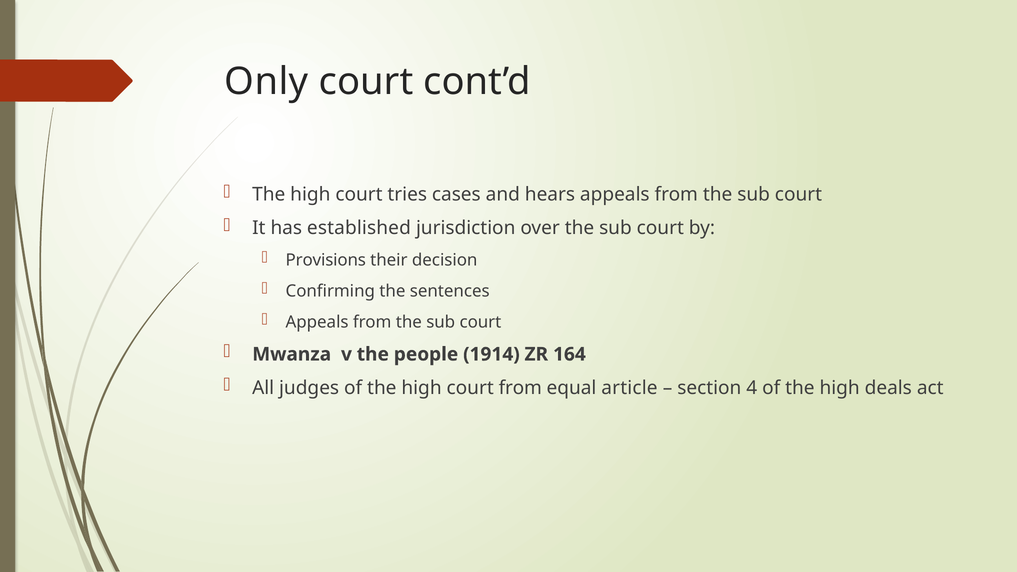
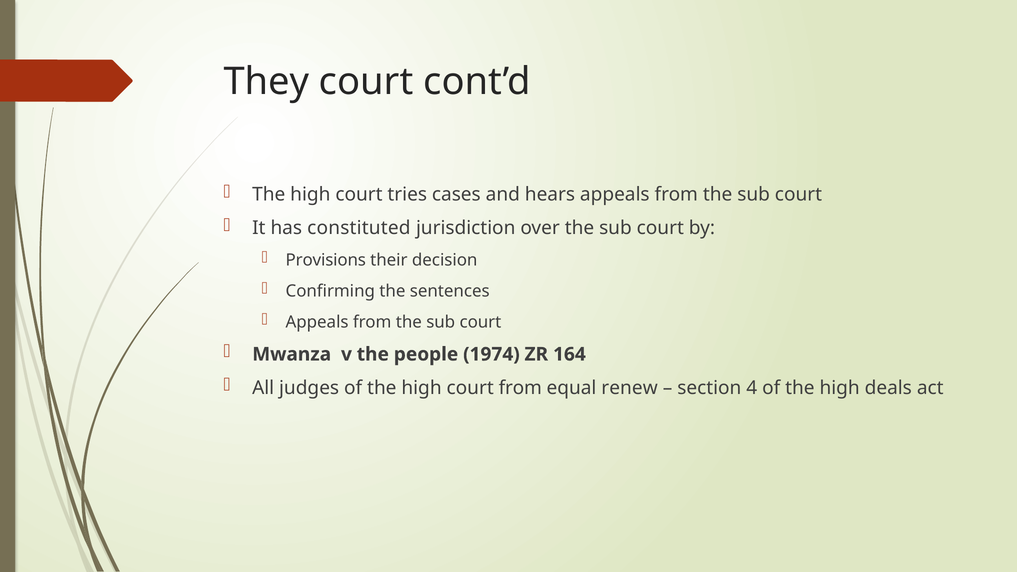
Only: Only -> They (267, 81)
established: established -> constituted (359, 228)
1914: 1914 -> 1974 (491, 354)
article: article -> renew (630, 388)
